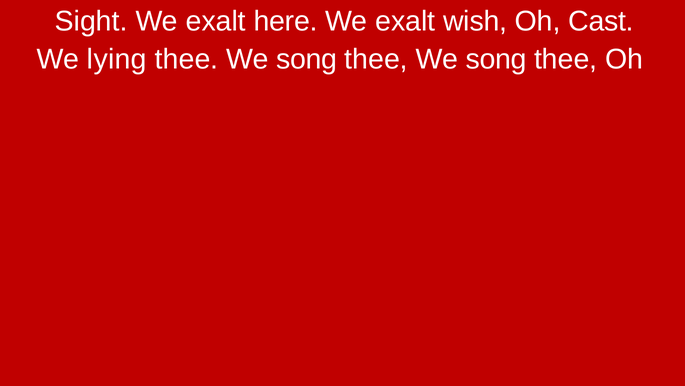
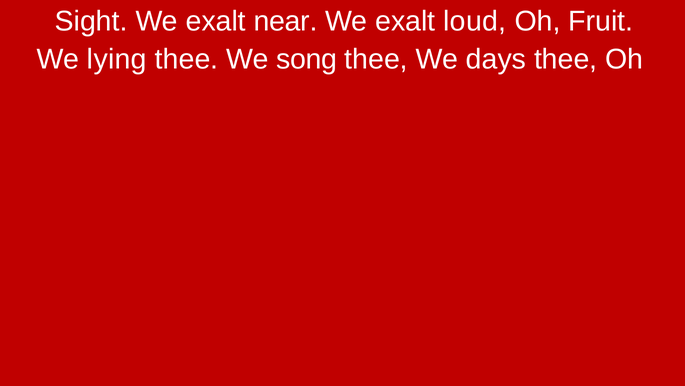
here: here -> near (286, 21)
wish: wish -> loud (475, 21)
Cast: Cast -> Fruit (601, 21)
song: song -> days (496, 59)
